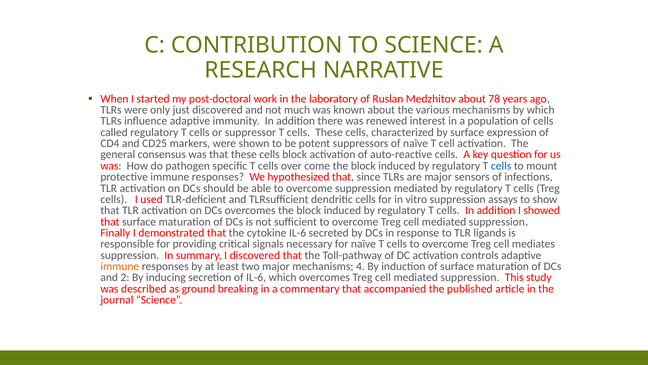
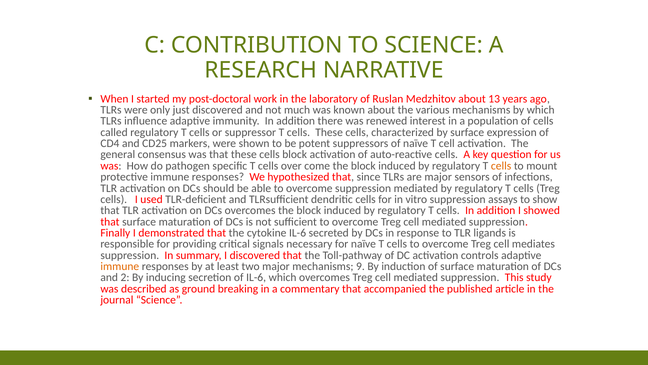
78: 78 -> 13 (494, 99)
cells colour: blue -> orange (501, 166)
4: 4 -> 9 (360, 266)
